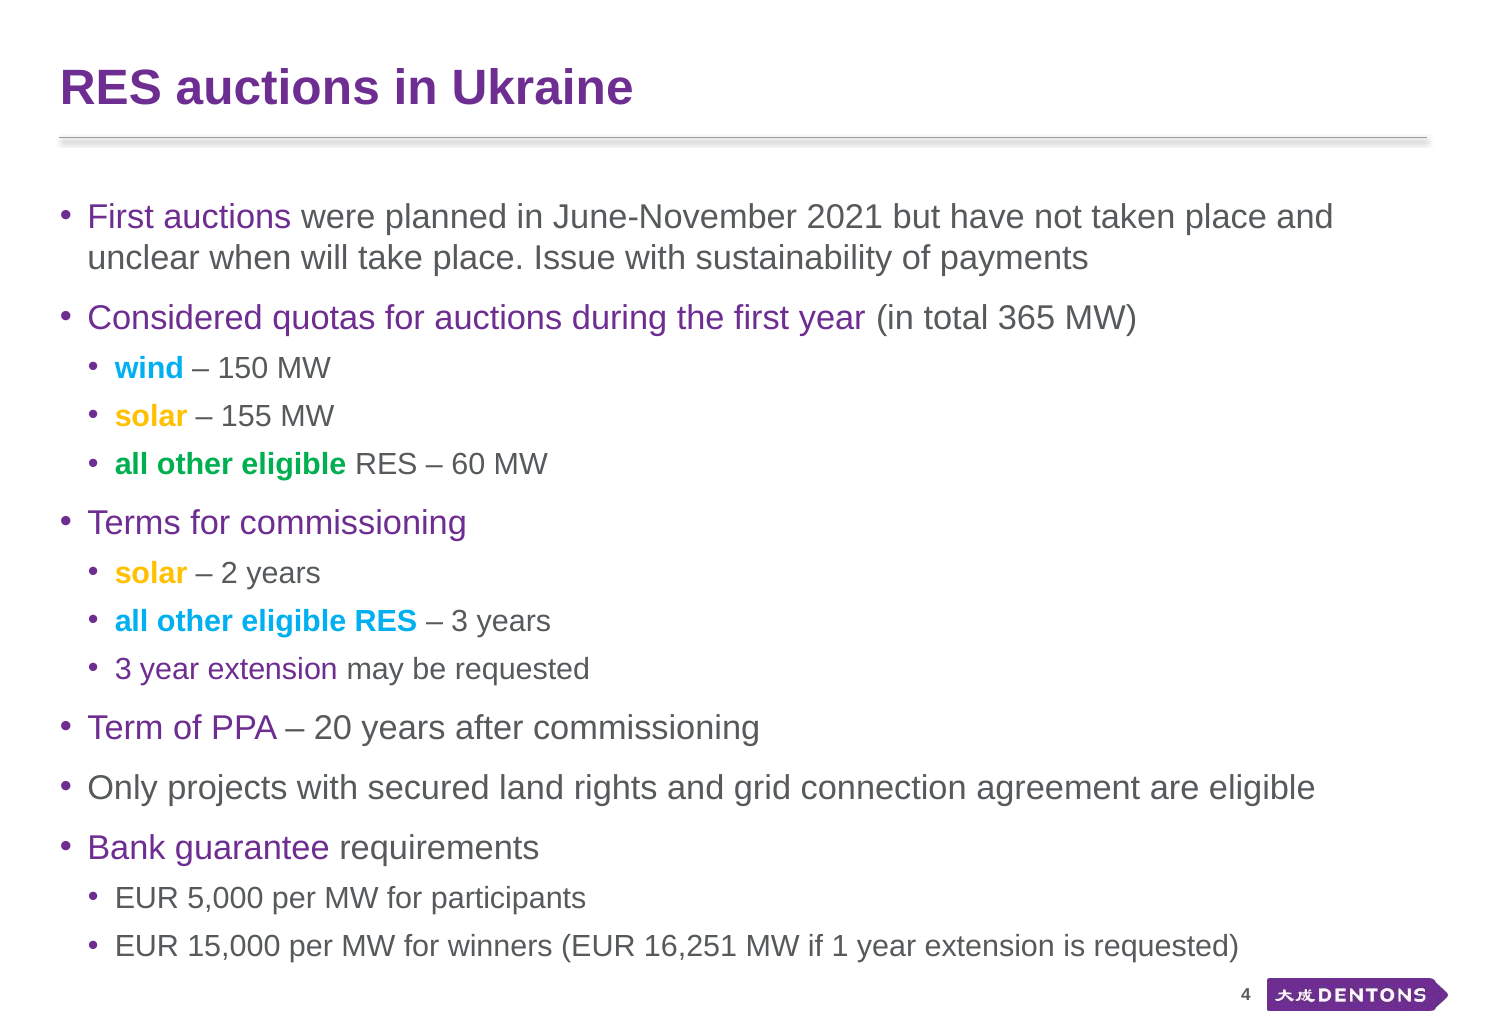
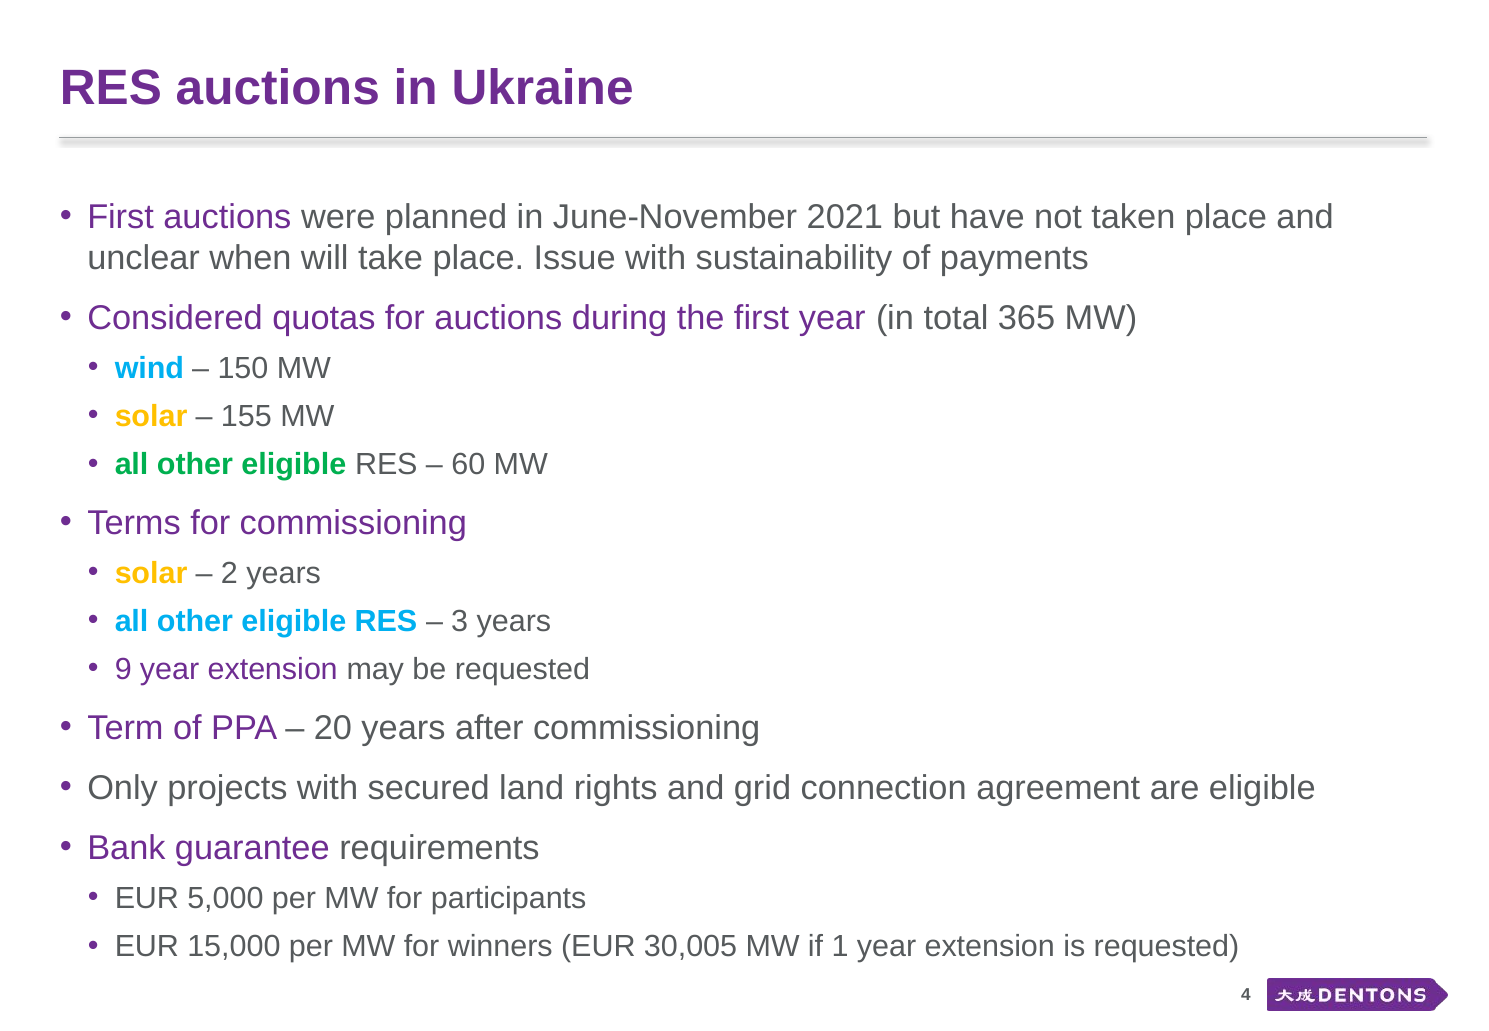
3: 3 -> 9 (123, 669)
16,251: 16,251 -> 30,005 (691, 947)
